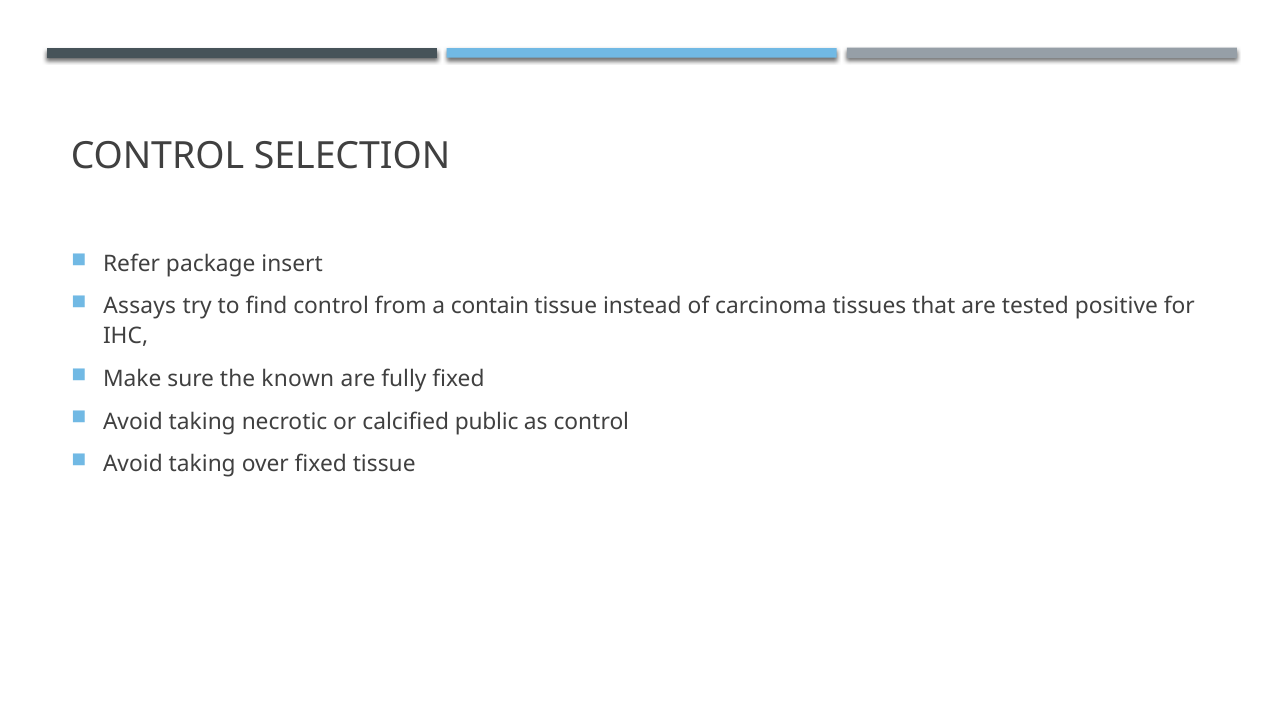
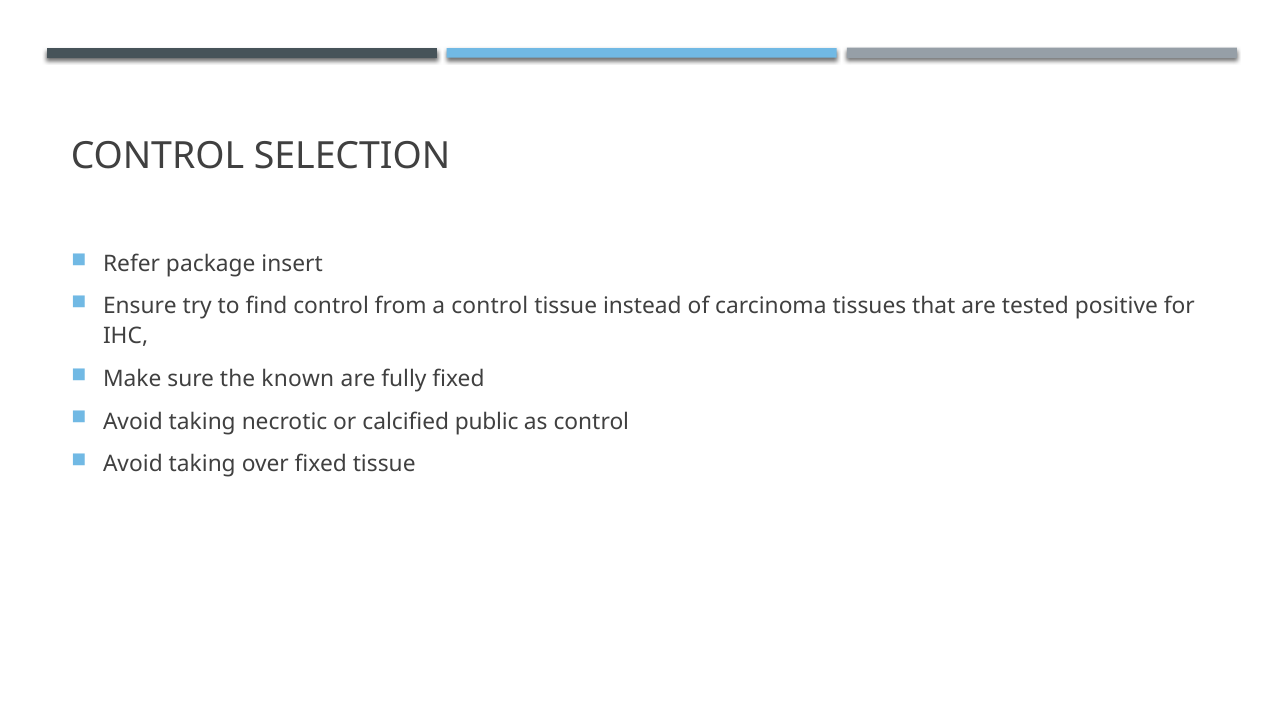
Assays: Assays -> Ensure (140, 306)
a contain: contain -> control (490, 306)
